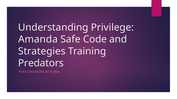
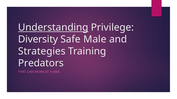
Understanding underline: none -> present (53, 28)
Amanda: Amanda -> Diversity (38, 40)
Code: Code -> Male (95, 40)
